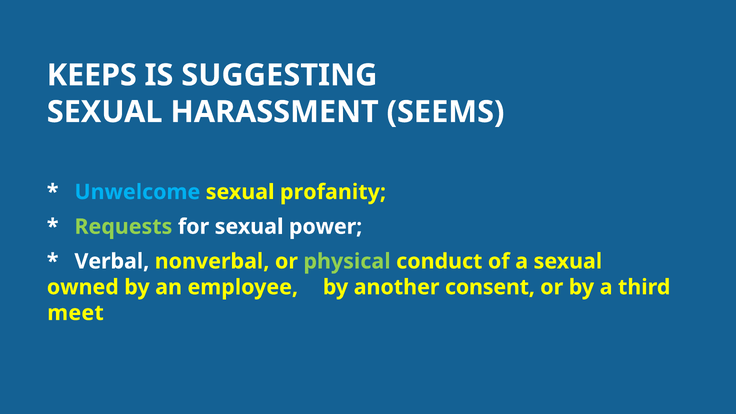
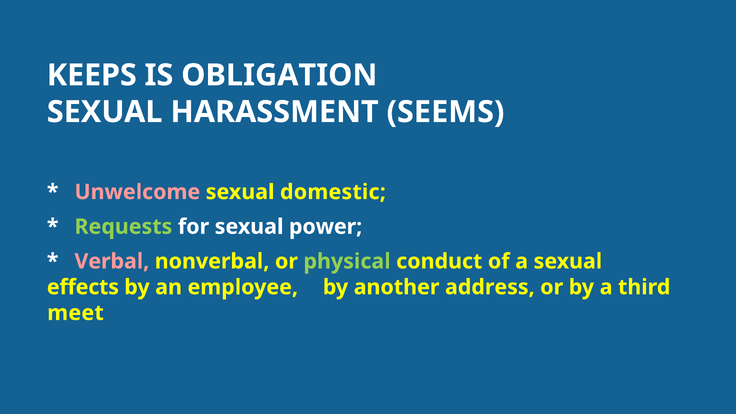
SUGGESTING: SUGGESTING -> OBLIGATION (279, 75)
Unwelcome colour: light blue -> pink (137, 192)
profanity: profanity -> domestic (333, 192)
Verbal colour: white -> pink (112, 261)
owned: owned -> effects (83, 287)
consent: consent -> address (490, 287)
